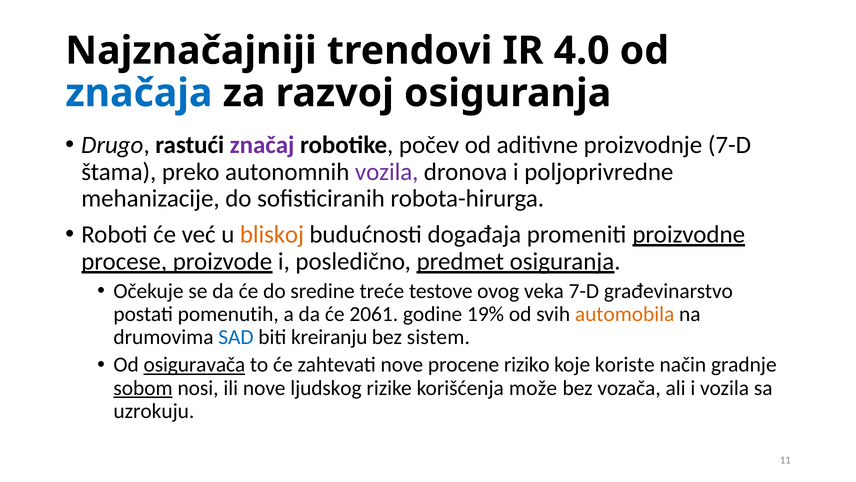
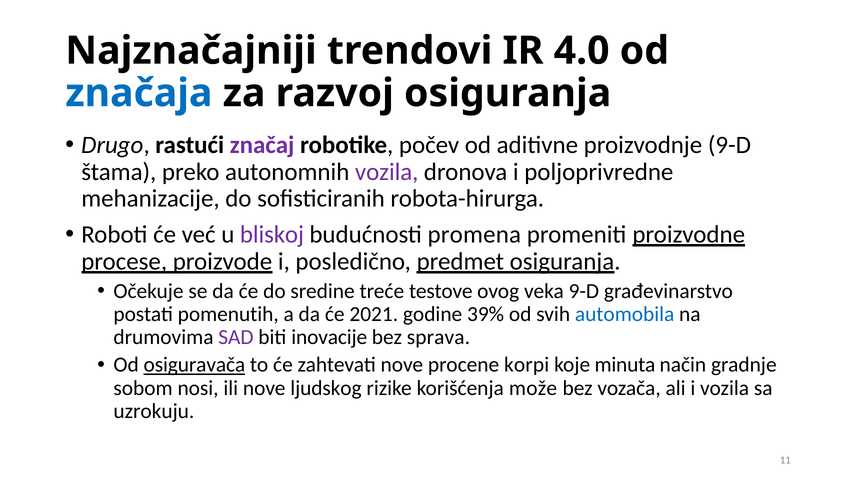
proizvodnje 7-D: 7-D -> 9-D (729, 145)
bliskoj colour: orange -> purple (272, 234)
događaja: događaja -> promena (474, 234)
veka 7-D: 7-D -> 9-D (584, 291)
2061: 2061 -> 2021 (374, 314)
19%: 19% -> 39% (486, 314)
automobila colour: orange -> blue (625, 314)
SAD colour: blue -> purple (236, 337)
kreiranju: kreiranju -> inovacije (329, 337)
sistem: sistem -> sprava (438, 337)
riziko: riziko -> korpi (527, 365)
koriste: koriste -> minuta (625, 365)
sobom underline: present -> none (143, 388)
